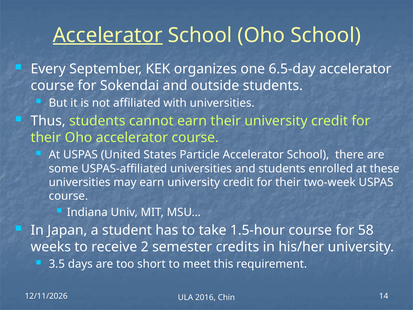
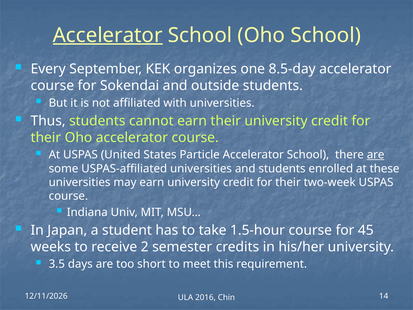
6.5-day: 6.5-day -> 8.5-day (292, 69)
are underline: none -> present (376, 155)
58: 58 -> 45 (366, 230)
